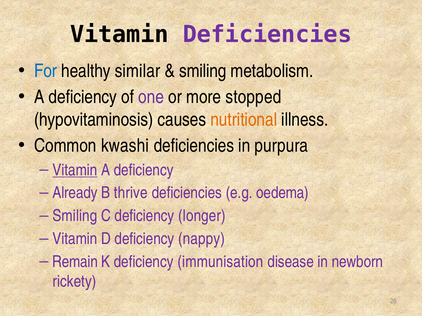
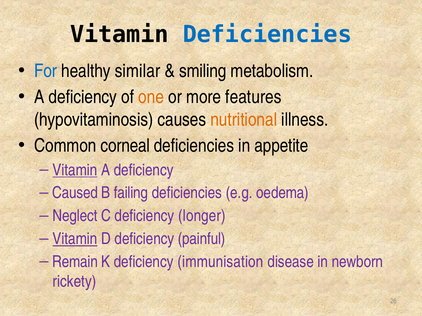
Deficiencies colour: purple -> blue (267, 34)
one colour: purple -> orange (151, 97)
stopped: stopped -> features (253, 97)
kwashi: kwashi -> corneal (125, 146)
purpura: purpura -> appetite (281, 146)
Already: Already -> Caused (75, 193)
thrive: thrive -> failing (131, 193)
Smiling: Smiling -> Neglect (75, 216)
Vitamin underline: none -> present (75, 239)
nappy: nappy -> painful (202, 239)
